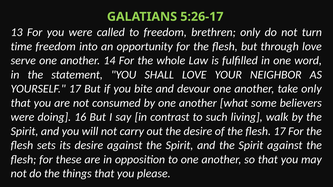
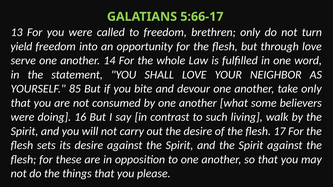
5:26-17: 5:26-17 -> 5:66-17 (202, 17)
time: time -> yield (21, 47)
YOURSELF 17: 17 -> 85 (75, 89)
